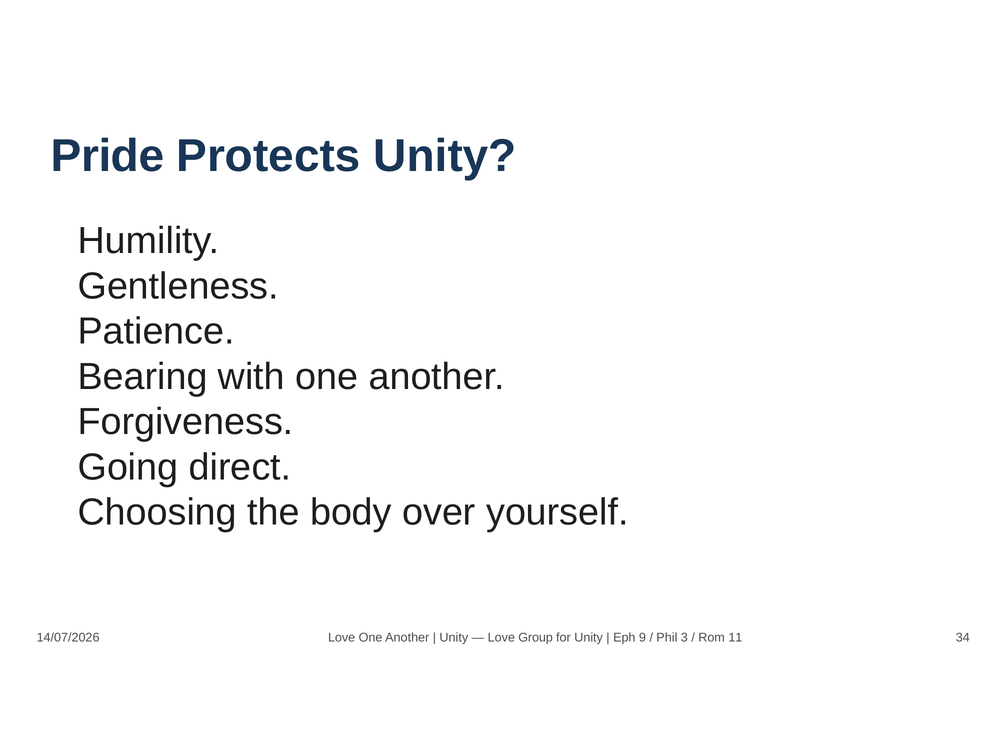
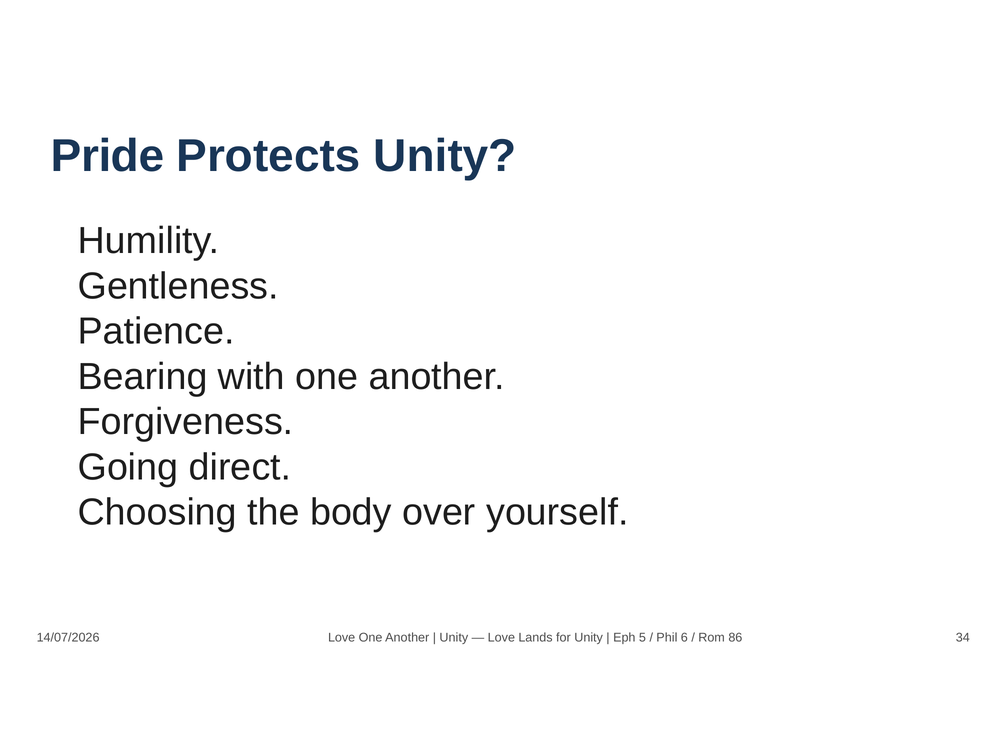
Group: Group -> Lands (536, 638)
9: 9 -> 5 (642, 638)
3: 3 -> 6 (684, 638)
11: 11 -> 86 (735, 638)
